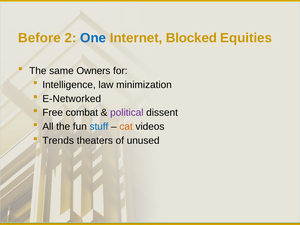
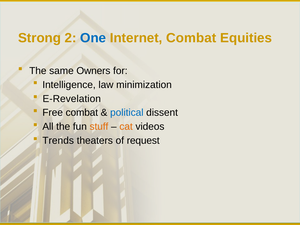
Before: Before -> Strong (39, 38)
Internet Blocked: Blocked -> Combat (191, 38)
E-Networked: E-Networked -> E-Revelation (72, 99)
political colour: purple -> blue (127, 113)
stuff colour: blue -> orange (99, 127)
unused: unused -> request (143, 141)
